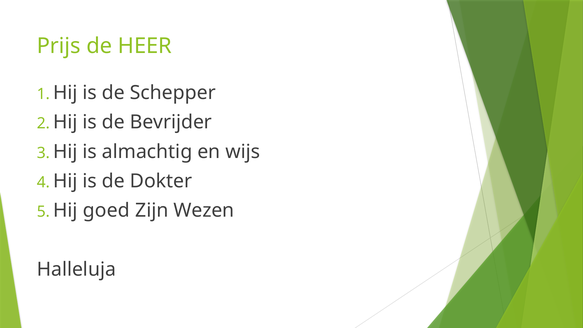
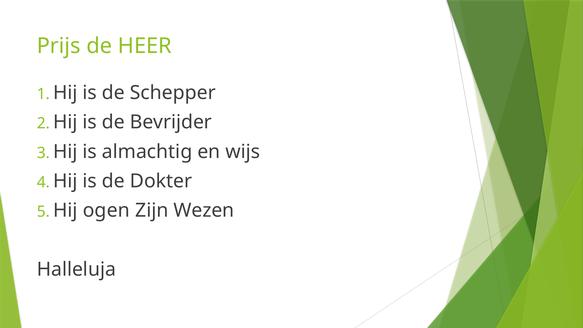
goed: goed -> ogen (106, 210)
